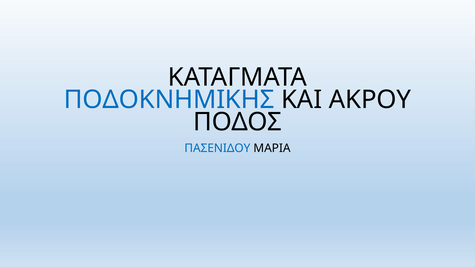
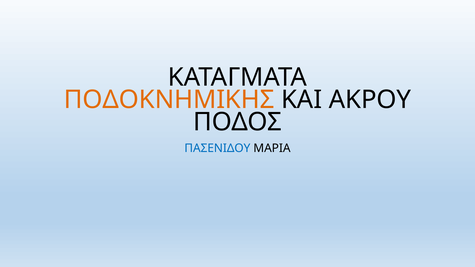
ΠΟΔΟΚΝΗΜΙΚΗΣ colour: blue -> orange (169, 100)
